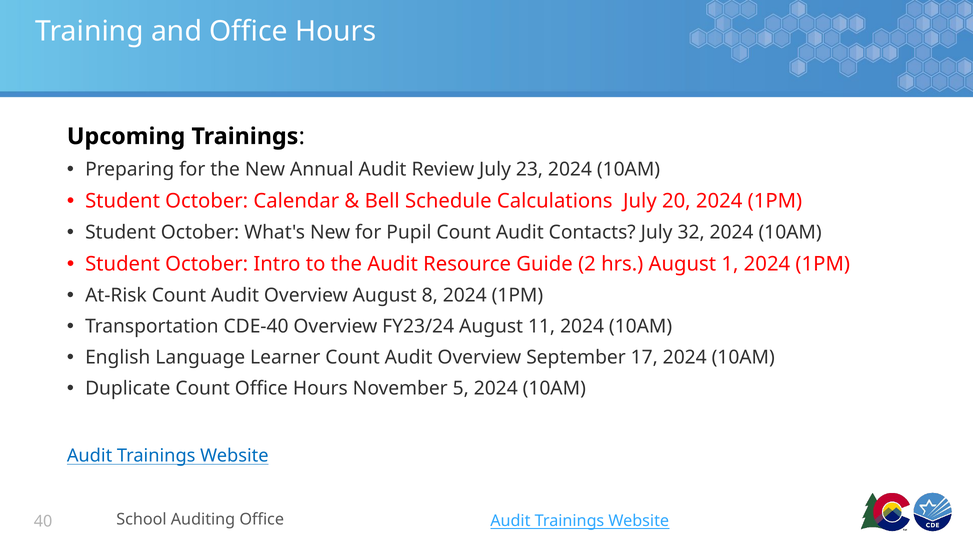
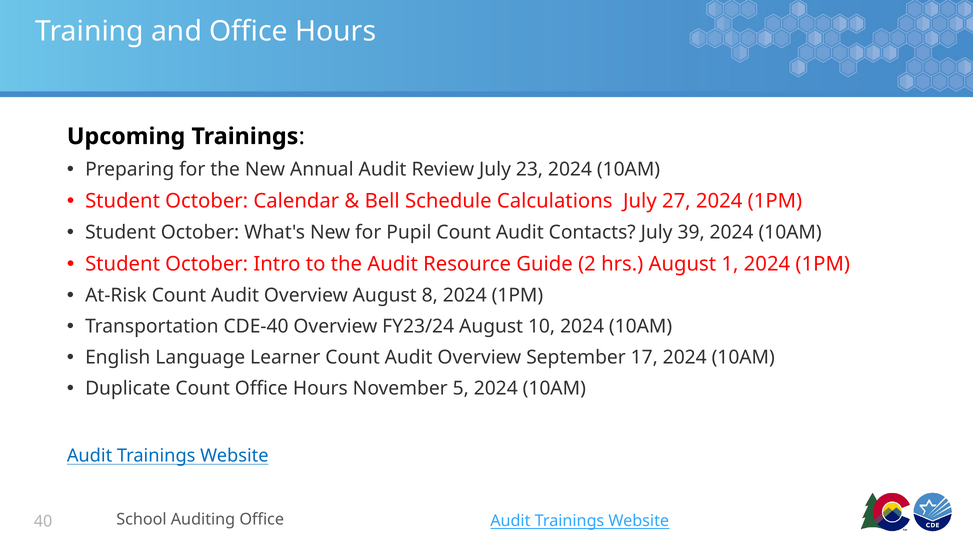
20: 20 -> 27 (676, 201)
32: 32 -> 39 (691, 233)
11: 11 -> 10 (542, 327)
